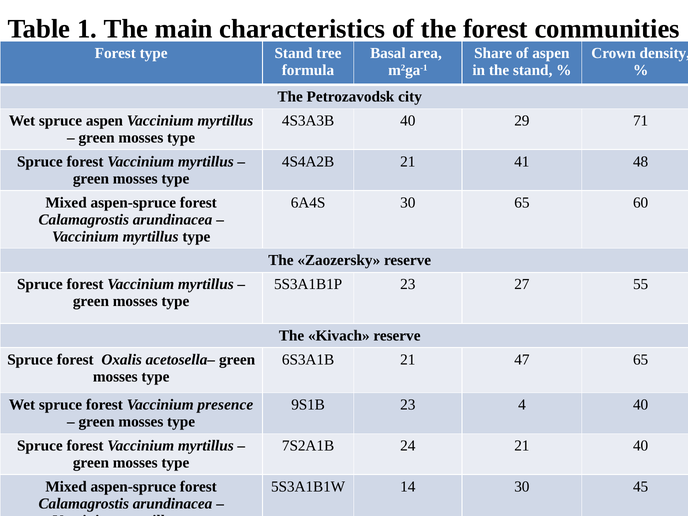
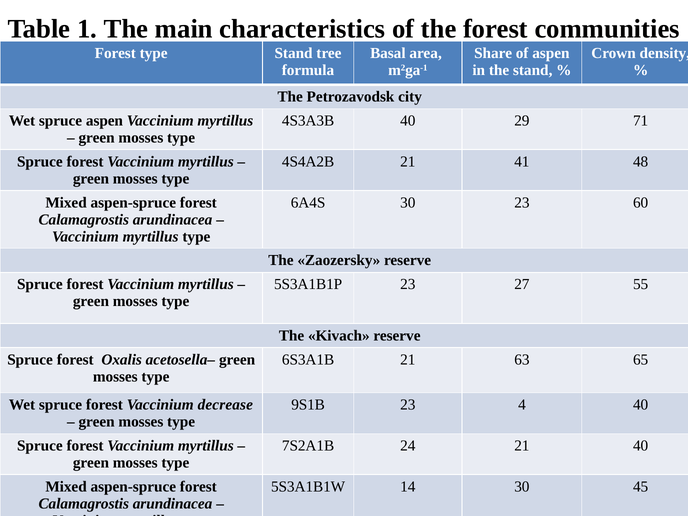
30 65: 65 -> 23 (522, 202)
47: 47 -> 63 (522, 360)
presence: presence -> decrease (225, 405)
